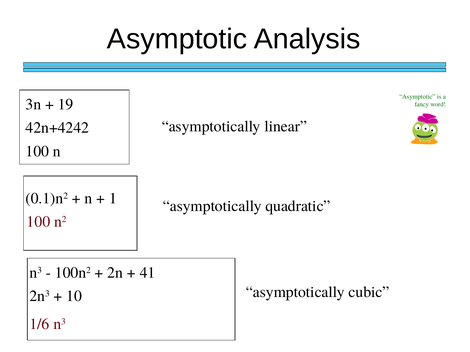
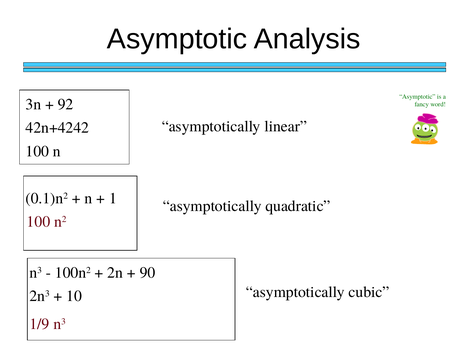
19: 19 -> 92 (66, 105)
41: 41 -> 90 (148, 273)
1/6: 1/6 -> 1/9 (39, 324)
